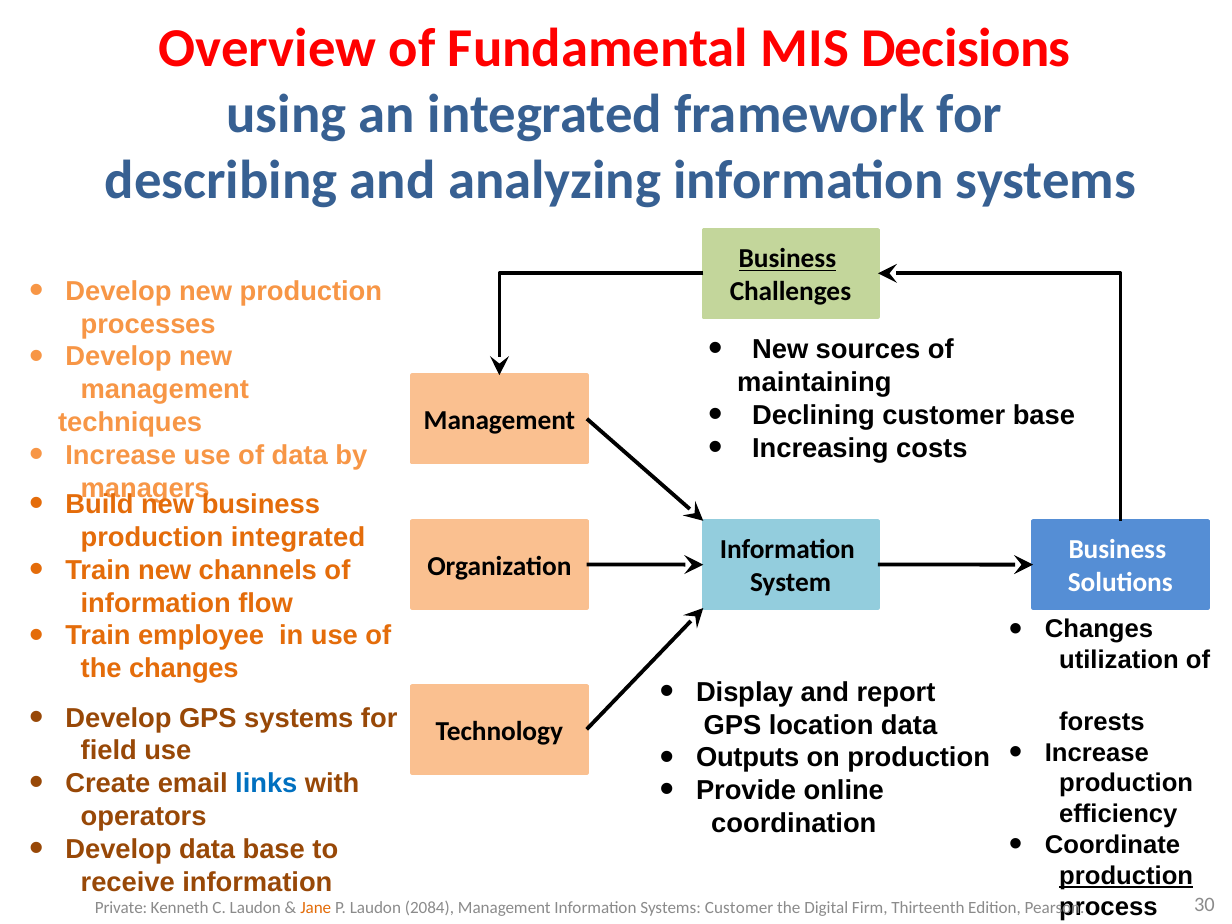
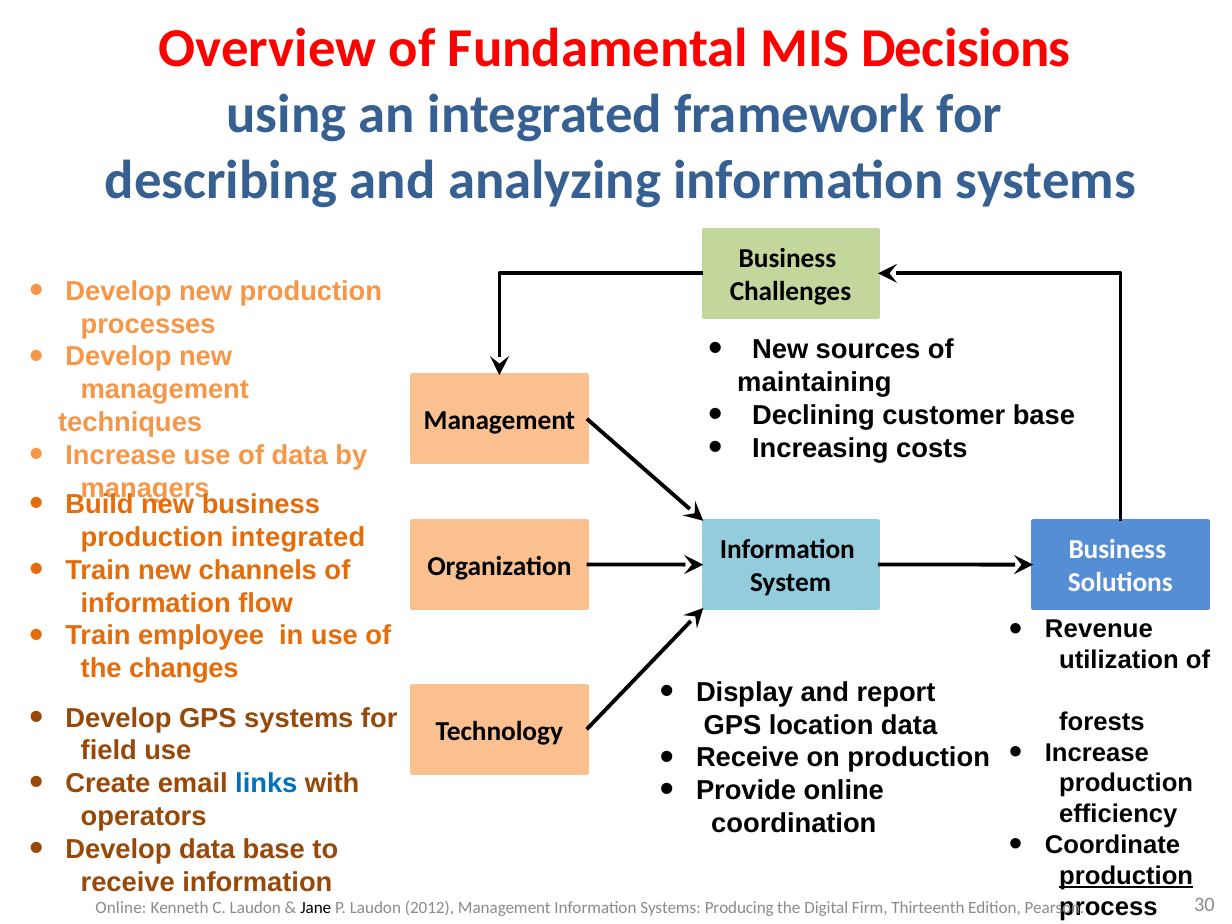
Business underline: present -> none (787, 259)
Changes: Changes -> Revenue (1099, 629)
Outputs: Outputs -> Receive (748, 758)
Private: Private -> Online (121, 908)
Jane colour: orange -> black (316, 908)
2084: 2084 -> 2012 (429, 908)
Systems Customer: Customer -> Producing (739, 908)
